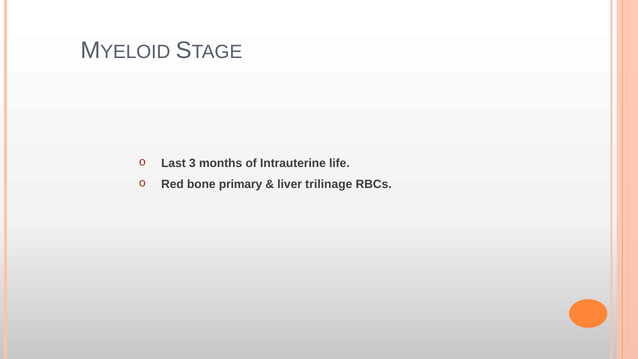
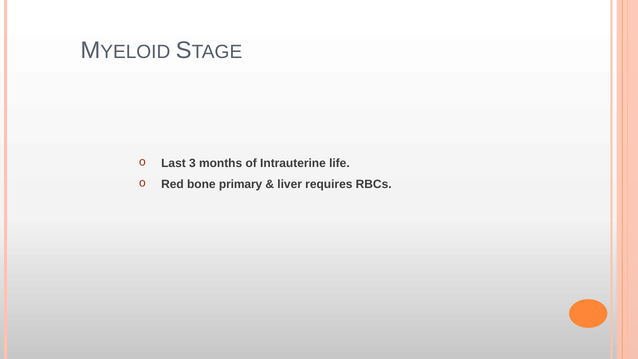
trilinage: trilinage -> requires (329, 184)
